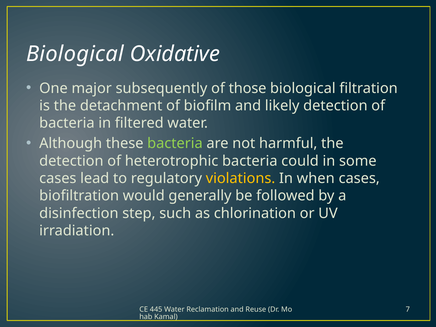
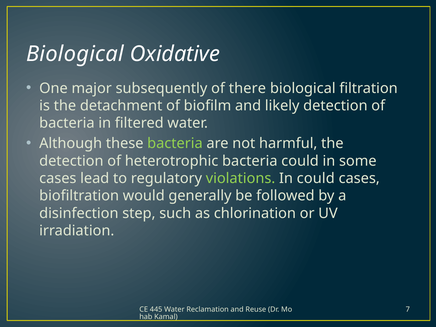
those: those -> there (247, 88)
violations colour: yellow -> light green (241, 178)
In when: when -> could (316, 178)
